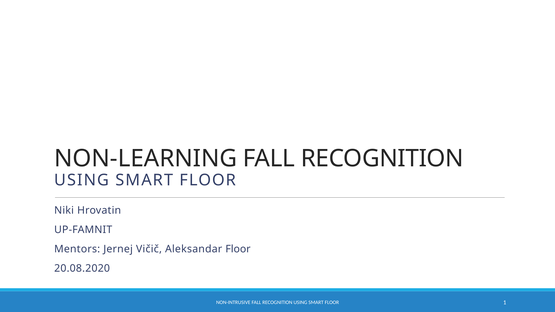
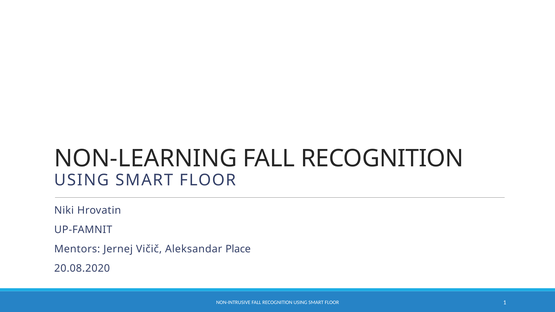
Aleksandar Floor: Floor -> Place (238, 249)
